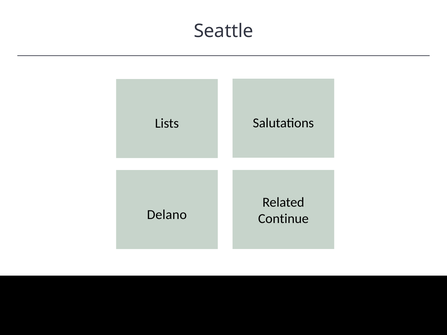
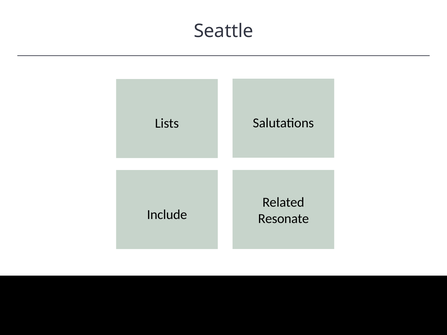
Delano: Delano -> Include (167, 215)
Continue: Continue -> Resonate (283, 219)
